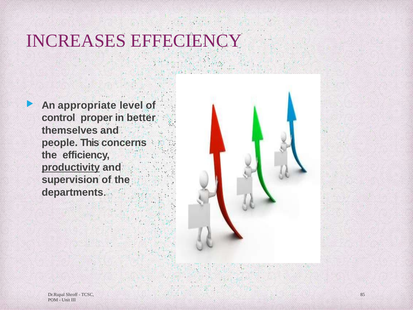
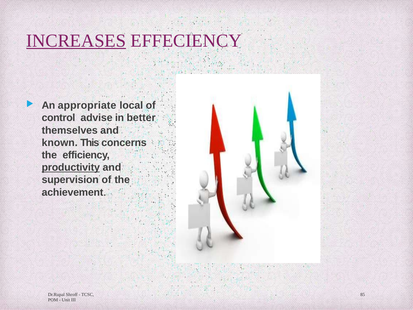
INCREASES underline: none -> present (76, 41)
level: level -> local (131, 105)
proper: proper -> advise (97, 118)
people: people -> known (60, 143)
departments: departments -> achievement (72, 192)
